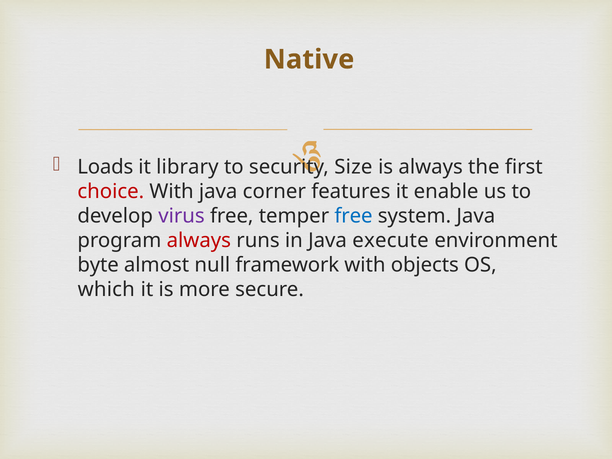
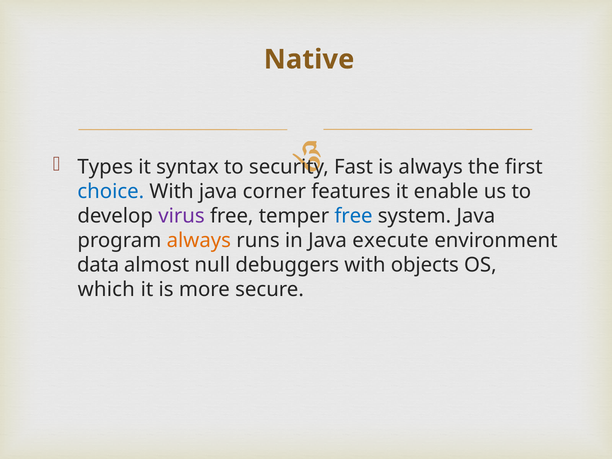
Loads: Loads -> Types (105, 167)
library: library -> syntax (187, 167)
Size: Size -> Fast (353, 167)
choice colour: red -> blue (111, 192)
always colour: red -> orange (199, 241)
byte: byte -> data (98, 265)
framework: framework -> debuggers (287, 265)
